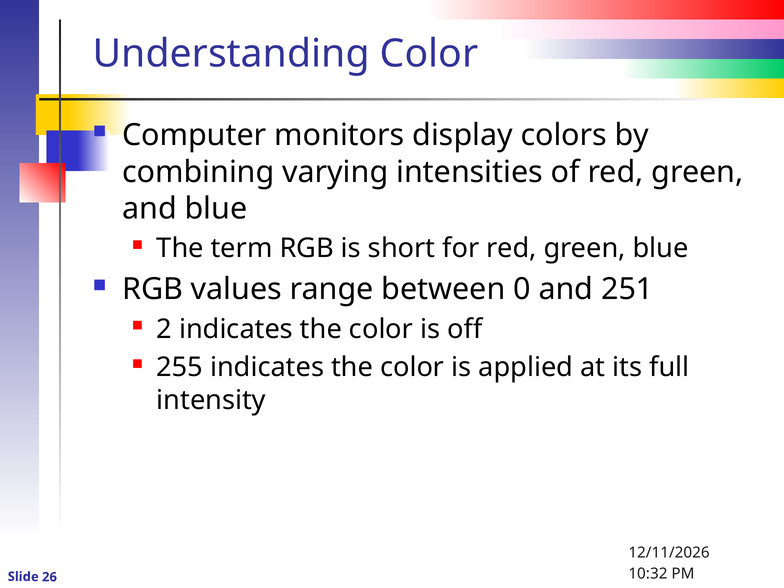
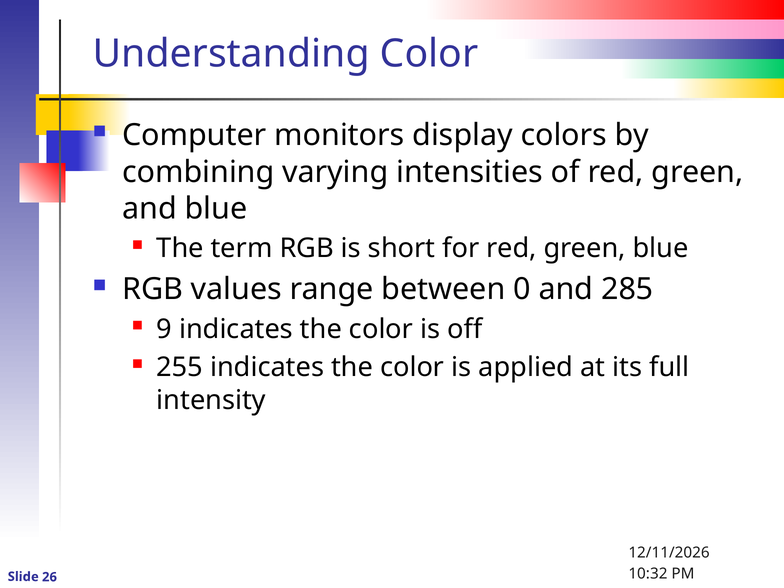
251: 251 -> 285 (627, 289)
2: 2 -> 9 (164, 329)
